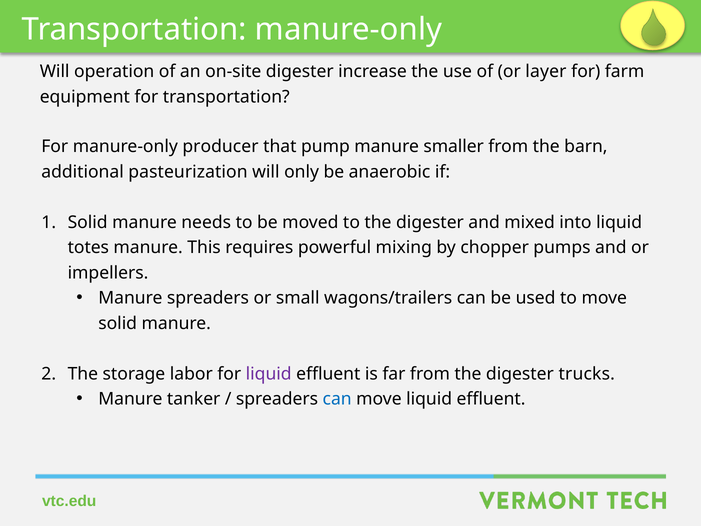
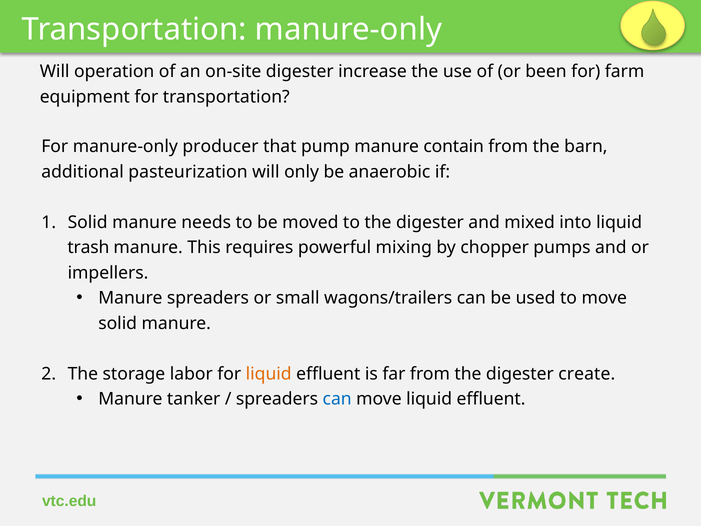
layer: layer -> been (546, 72)
smaller: smaller -> contain (454, 147)
totes: totes -> trash (88, 247)
liquid colour: purple -> orange (269, 374)
trucks: trucks -> create (587, 374)
